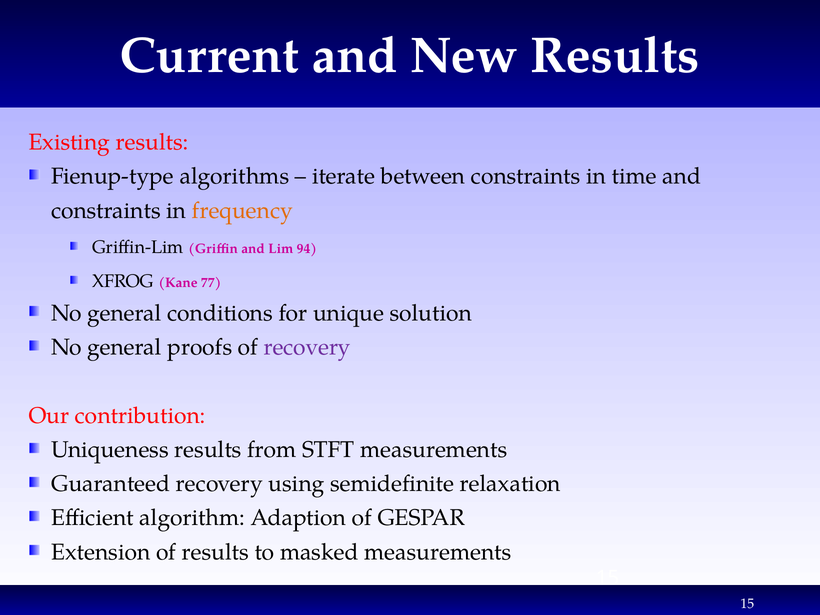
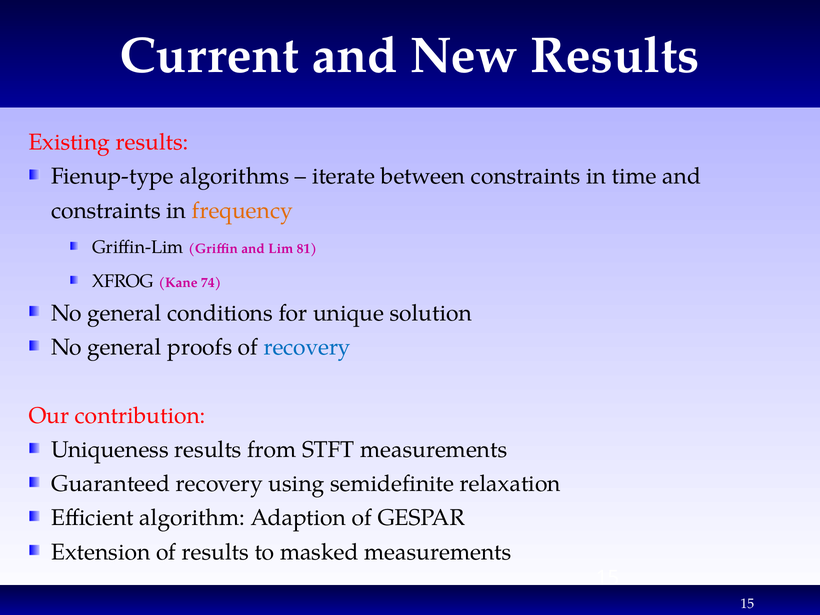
94: 94 -> 81 (307, 249)
77: 77 -> 74 (211, 283)
recovery colour: purple -> blue (307, 347)
